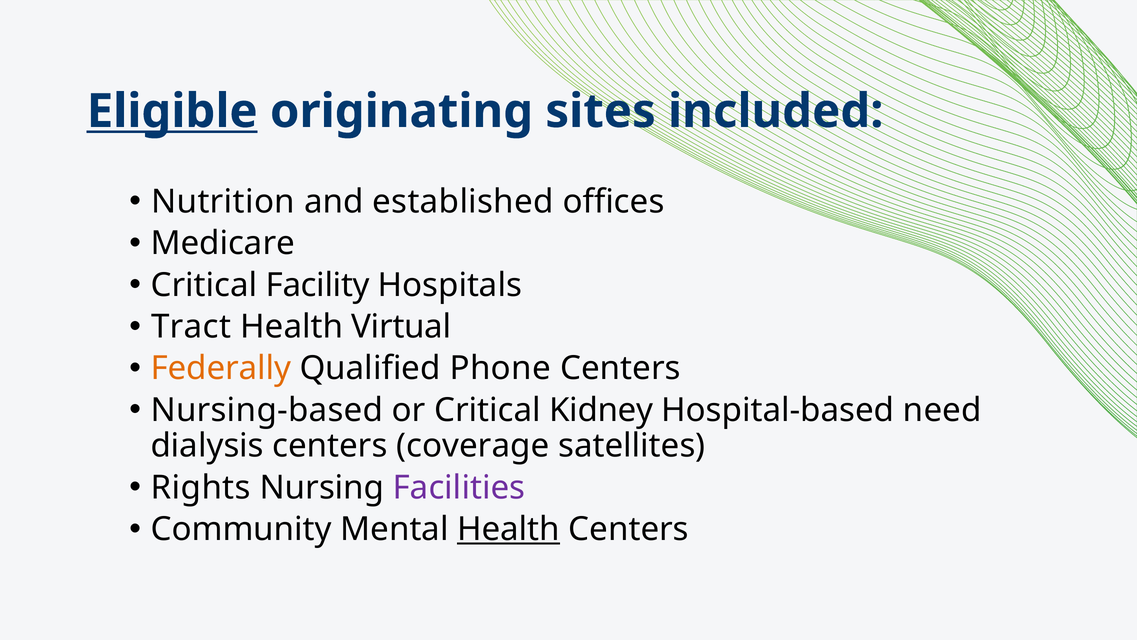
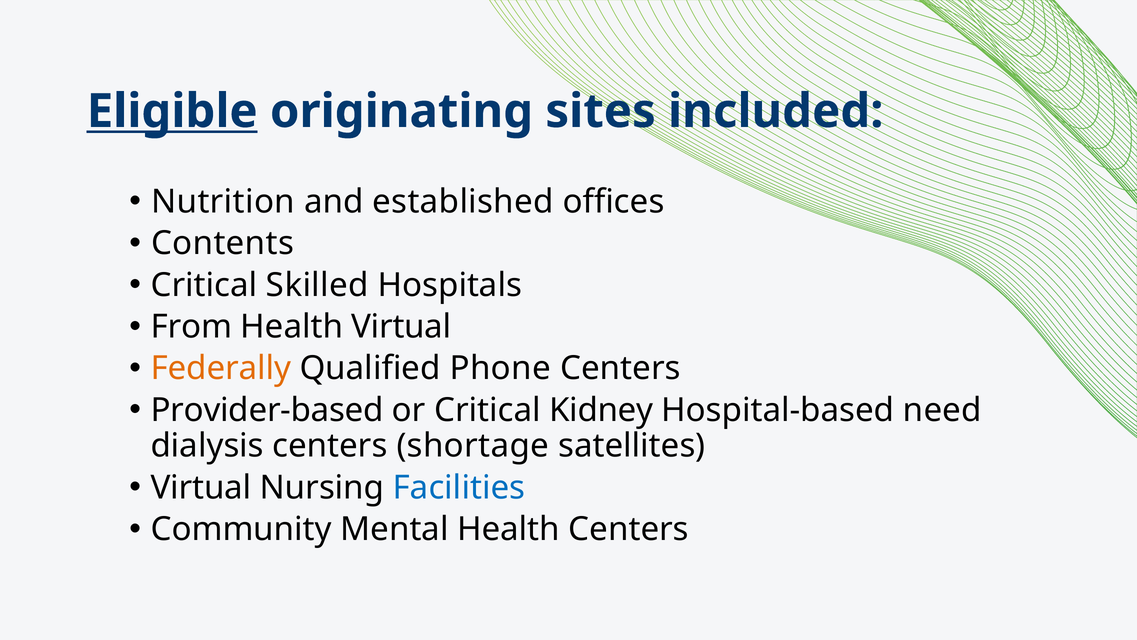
Medicare: Medicare -> Contents (223, 243)
Facility: Facility -> Skilled (317, 285)
Tract: Tract -> From (191, 327)
Nursing-based: Nursing-based -> Provider-based (267, 410)
coverage: coverage -> shortage (473, 446)
Rights: Rights -> Virtual (201, 487)
Facilities colour: purple -> blue (459, 487)
Health underline: present -> none (509, 529)
